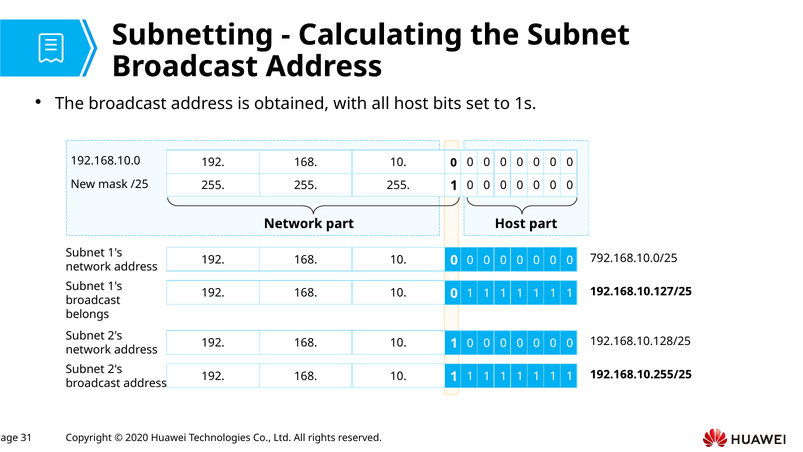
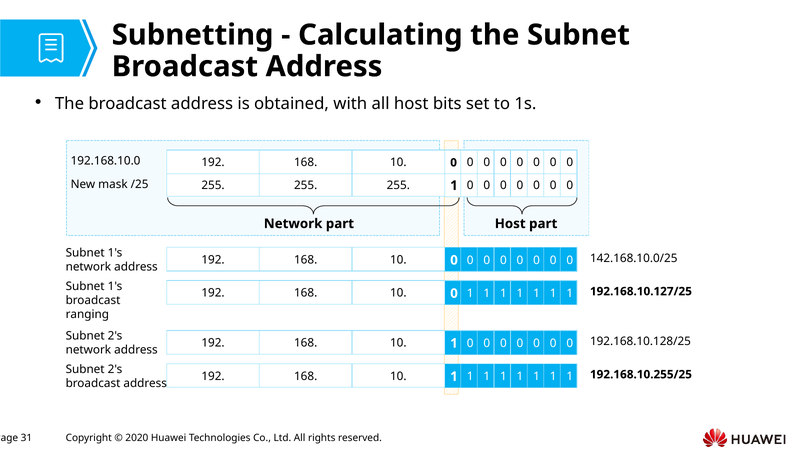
792.168.10.0/25: 792.168.10.0/25 -> 142.168.10.0/25 (634, 258)
belongs: belongs -> ranging (87, 314)
